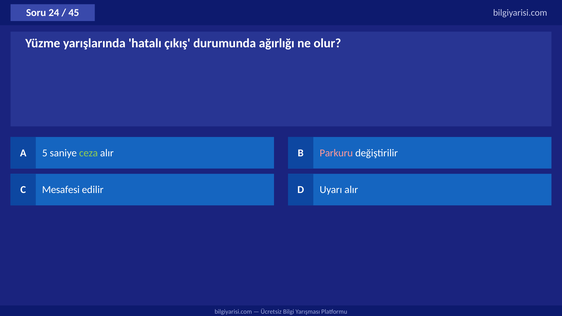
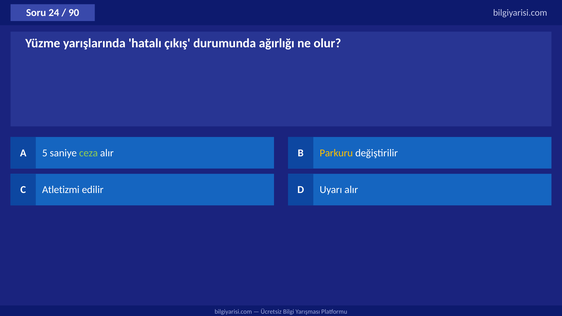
45: 45 -> 90 (74, 13)
Parkuru colour: pink -> yellow (336, 153)
Mesafesi: Mesafesi -> Atletizmi (61, 190)
